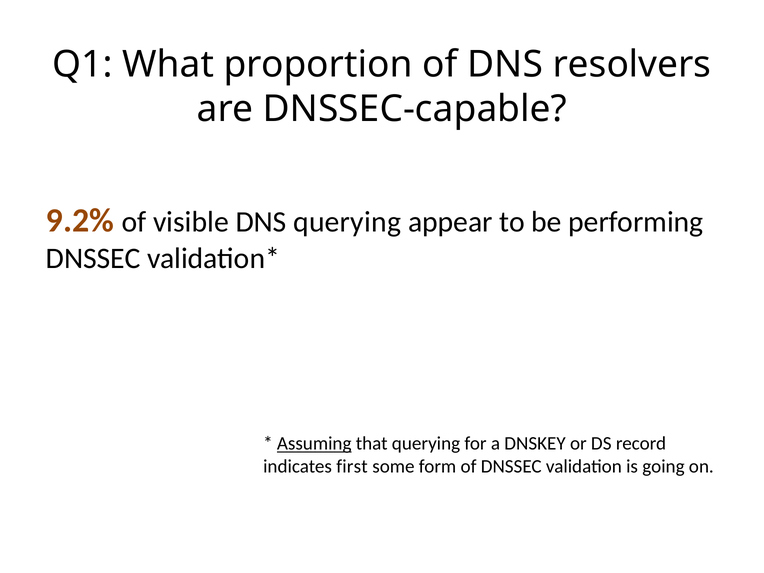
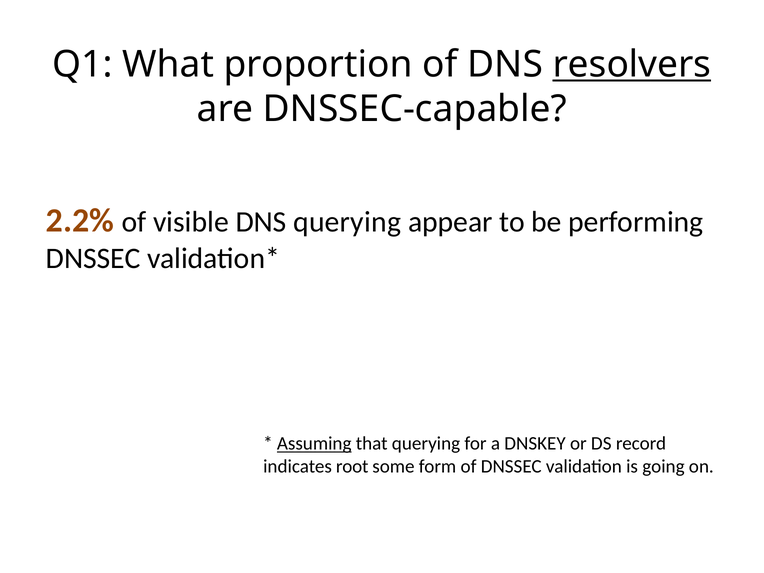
resolvers underline: none -> present (632, 64)
9.2%: 9.2% -> 2.2% (80, 221)
first: first -> root (352, 467)
